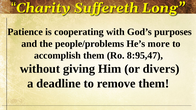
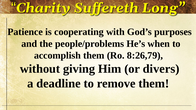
more: more -> when (159, 44)
8:95,47: 8:95,47 -> 8:26,79 (145, 55)
